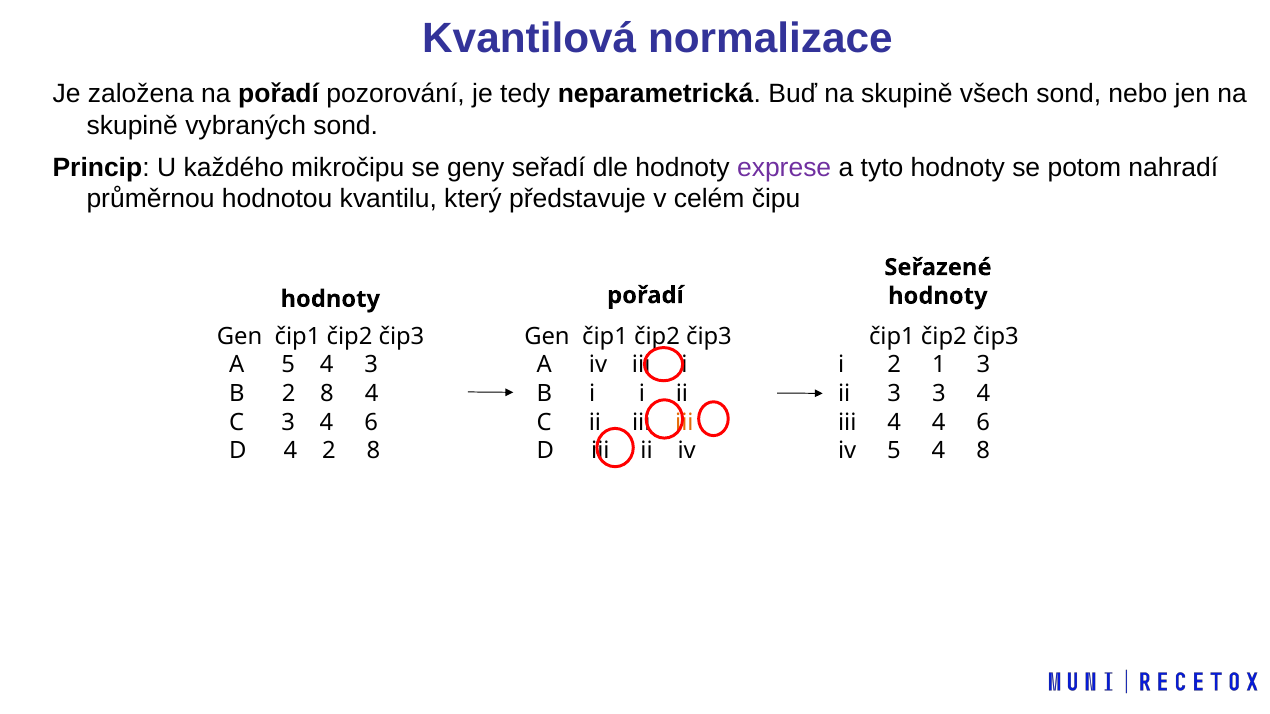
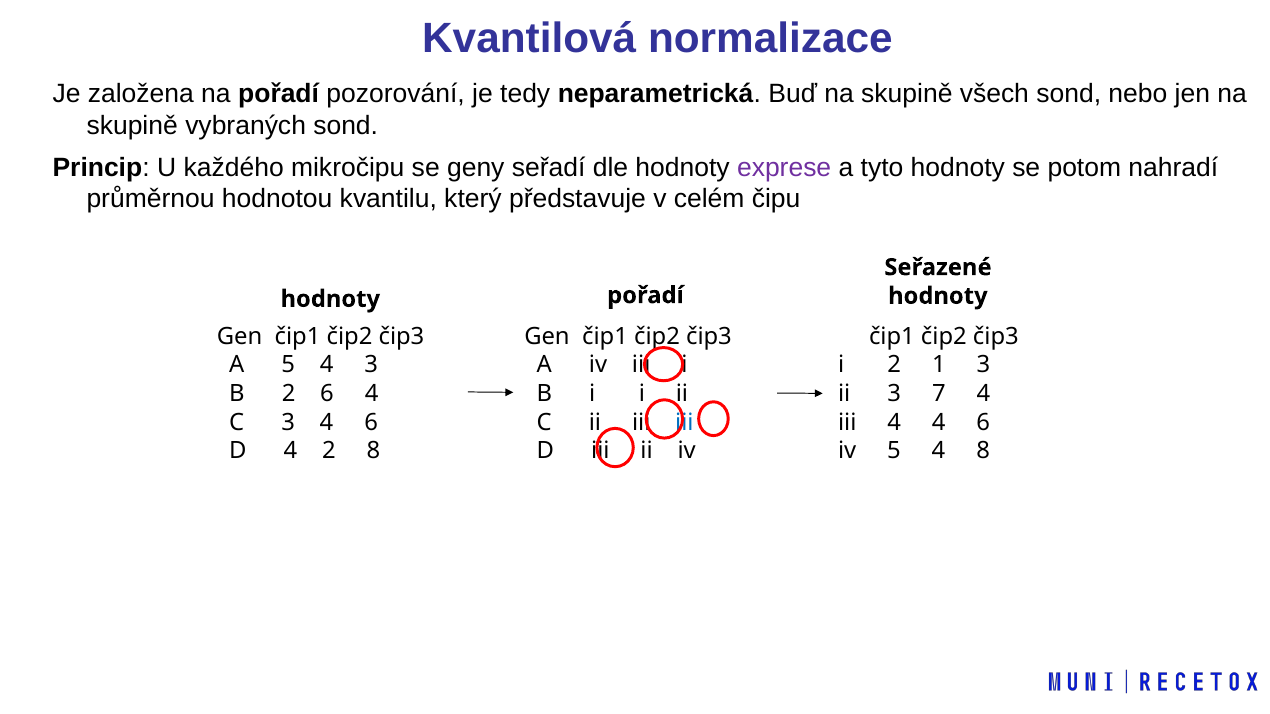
B 2 8: 8 -> 6 (327, 394)
3 3: 3 -> 7 (939, 394)
iii colour: orange -> blue (684, 422)
